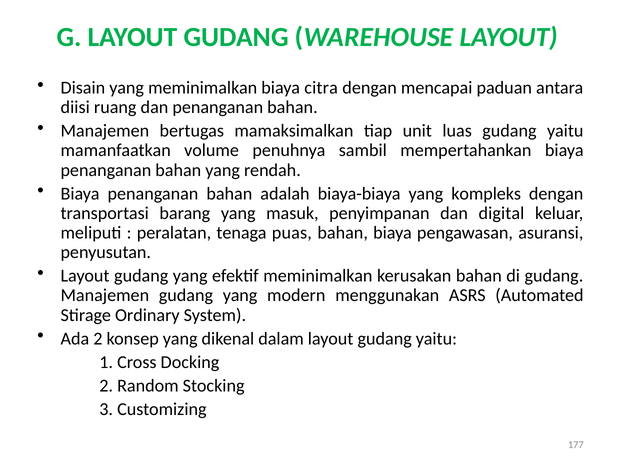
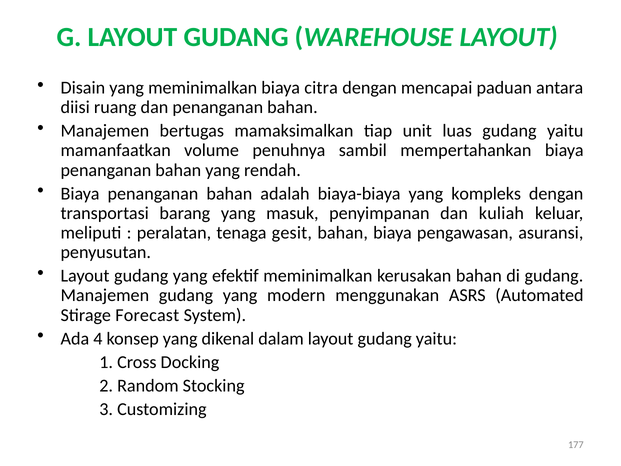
digital: digital -> kuliah (501, 213)
puas: puas -> gesit (292, 233)
Ordinary: Ordinary -> Forecast (147, 315)
Ada 2: 2 -> 4 (98, 338)
